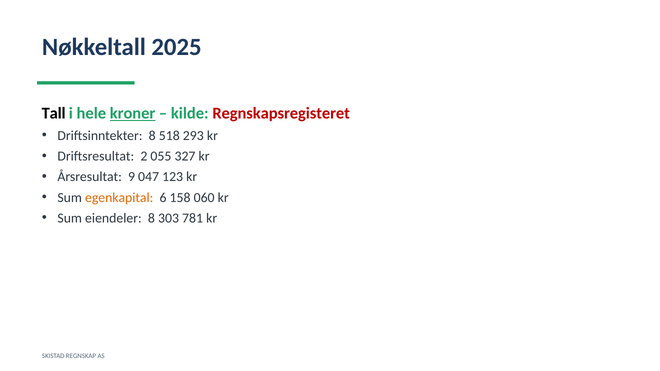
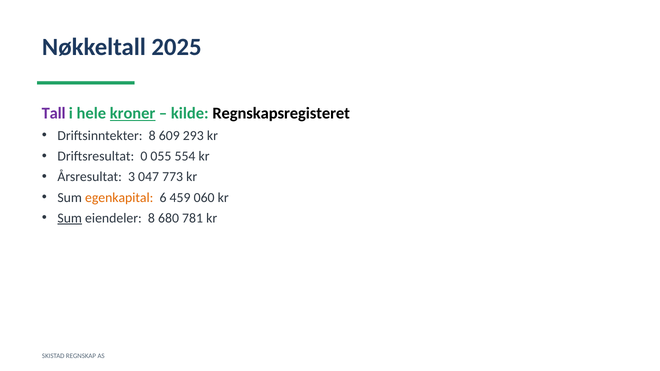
Tall colour: black -> purple (54, 114)
Regnskapsregisteret colour: red -> black (281, 114)
518: 518 -> 609 (169, 136)
2: 2 -> 0 (144, 156)
327: 327 -> 554 (185, 156)
9: 9 -> 3 (132, 177)
123: 123 -> 773 (173, 177)
158: 158 -> 459 (180, 198)
Sum underline: none -> present (70, 218)
303: 303 -> 680 (169, 218)
